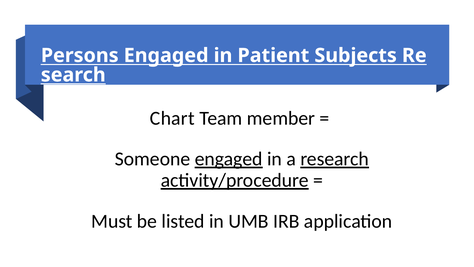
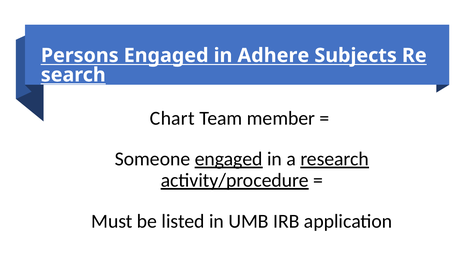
Patient: Patient -> Adhere (273, 55)
